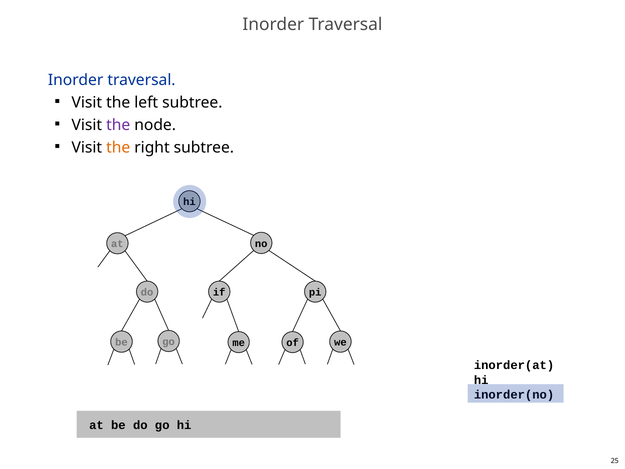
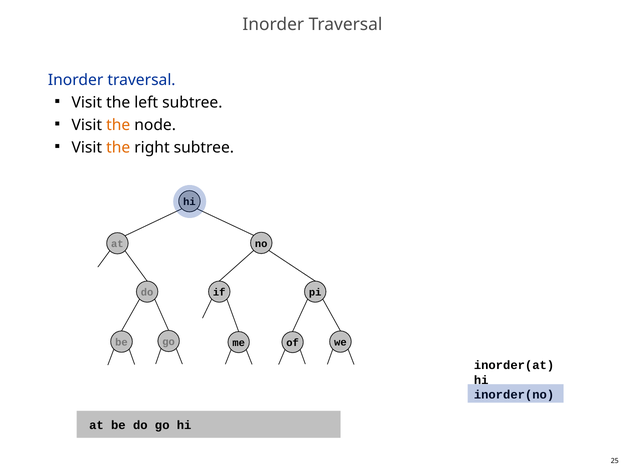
the colour: purple -> orange (118, 125)
